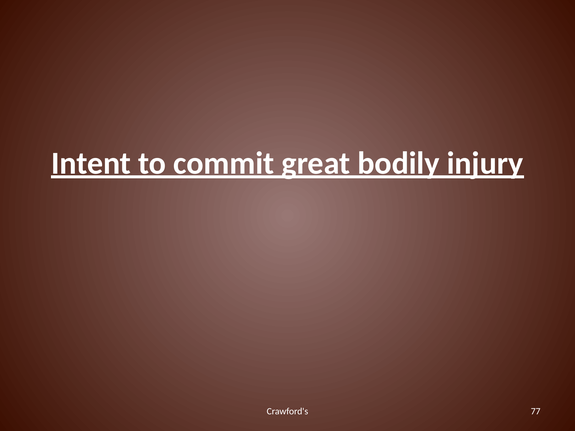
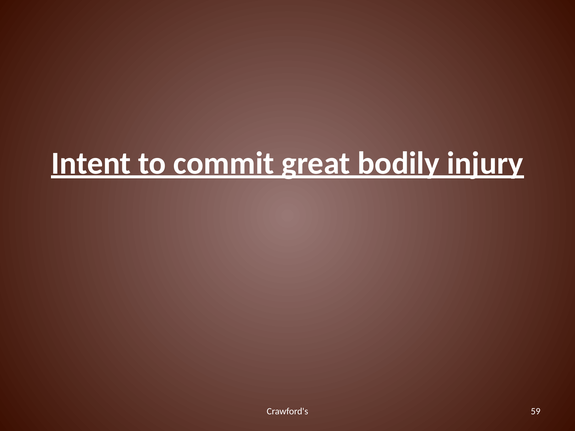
77: 77 -> 59 (536, 412)
